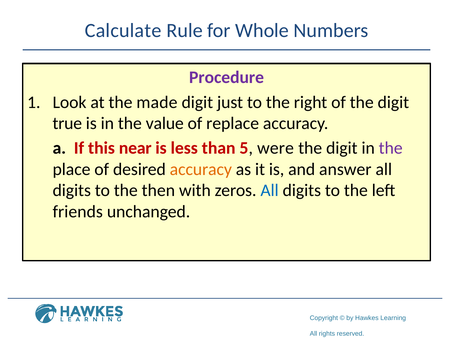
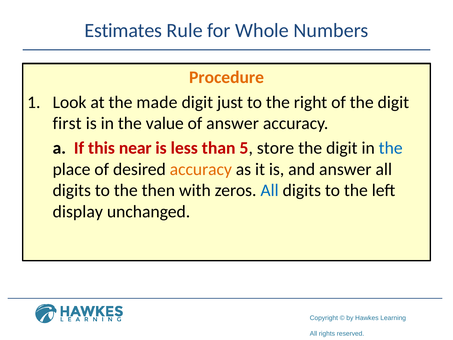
Calculate: Calculate -> Estimates (123, 30)
Procedure colour: purple -> orange (227, 77)
true: true -> first (67, 123)
of replace: replace -> answer (233, 123)
were: were -> store (276, 148)
the colour: purple -> blue (391, 148)
friends: friends -> display (78, 211)
